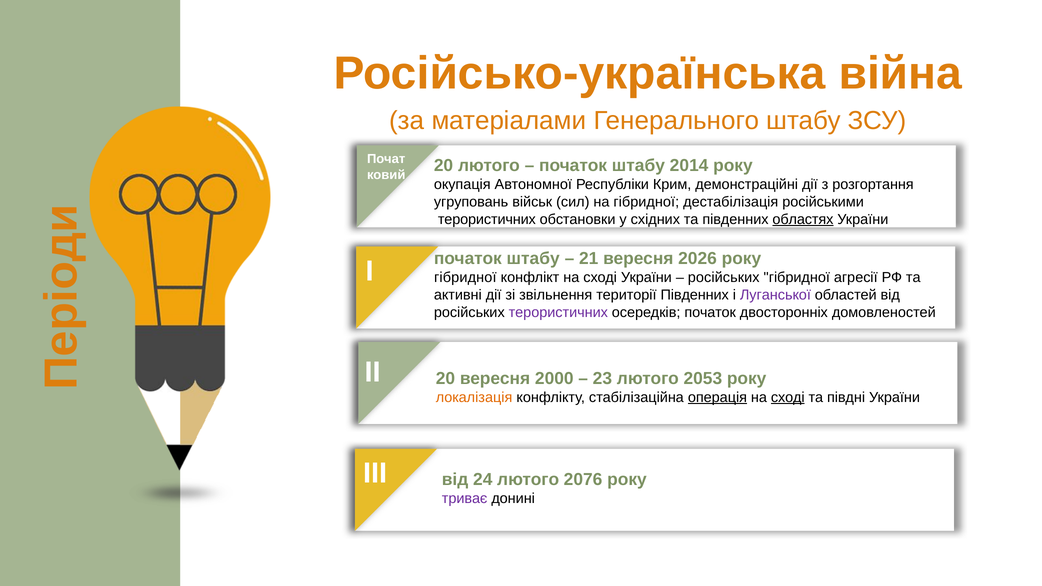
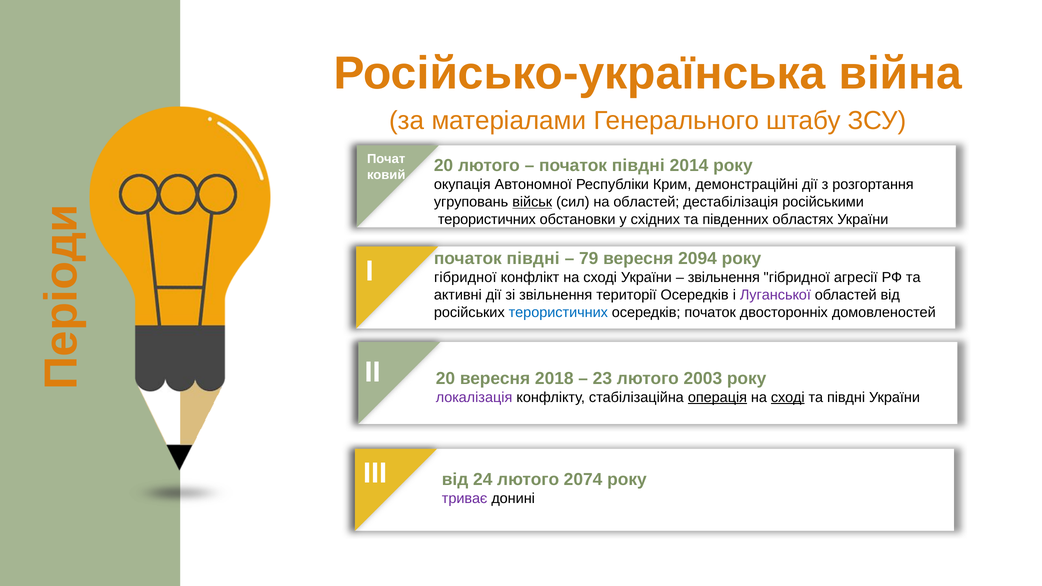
штабу: штабу -> півдні (638, 166)
військ underline: none -> present (532, 202)
на гібридної: гібридної -> областей (646, 202)
областях underline: present -> none (803, 219)
штабу: штабу -> півдні (533, 259)
21: 21 -> 79 (589, 259)
2026: 2026 -> 2094 (698, 259)
російських: російських -> звільнення (724, 278)
території Південних: Південних -> Осередків (695, 295)
терористичних colour: purple -> blue (558, 313)
2000: 2000 -> 2018 (554, 378)
2053: 2053 -> 2003 (703, 378)
локалізація colour: orange -> purple (474, 397)
2076: 2076 -> 2074 (583, 480)
